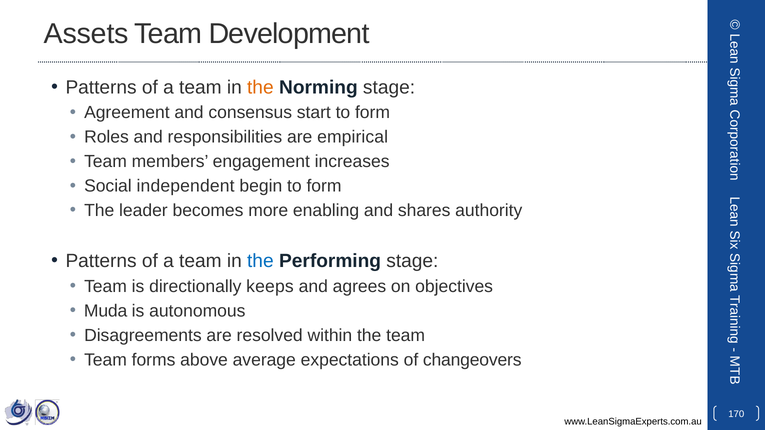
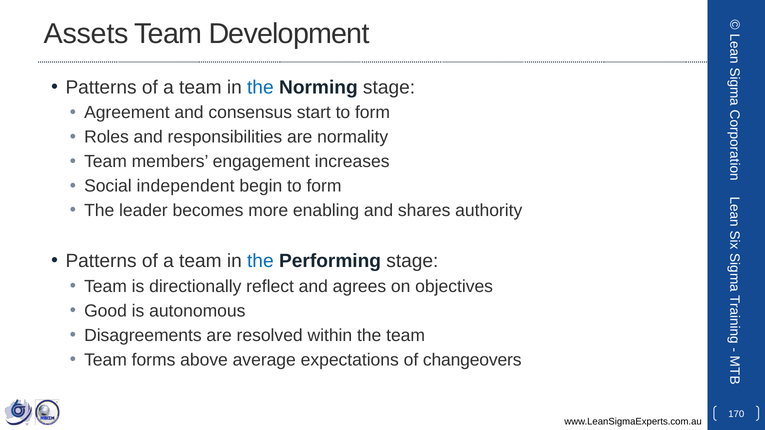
the colour: orange -> blue (260, 87)
empirical: empirical -> normality (353, 137)
keeps: keeps -> reflect (270, 287)
Muda: Muda -> Good (106, 311)
